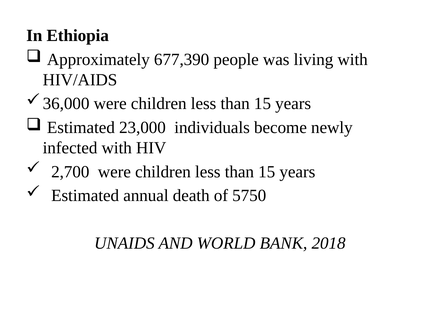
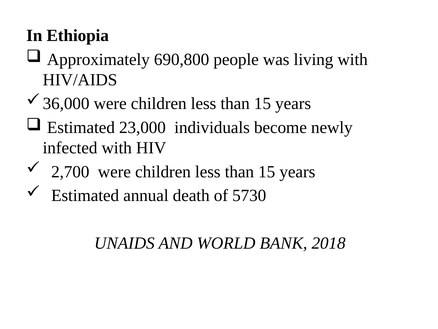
677,390: 677,390 -> 690,800 (182, 59)
5750: 5750 -> 5730 (249, 195)
